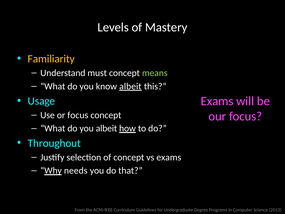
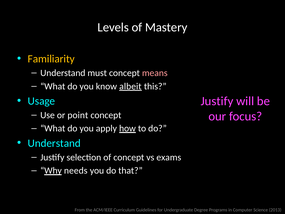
means colour: light green -> pink (155, 73)
Exams: Exams -> Justify (217, 101)
or focus: focus -> point (78, 115)
you albeit: albeit -> apply (106, 128)
Throughout: Throughout -> Understand (54, 143)
